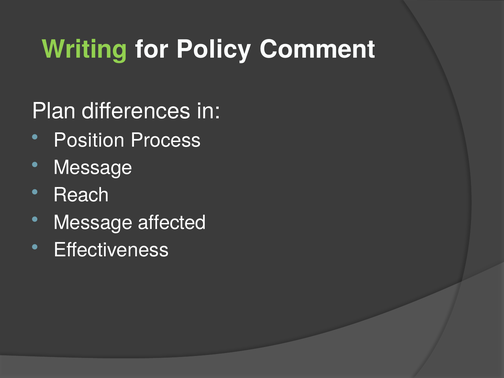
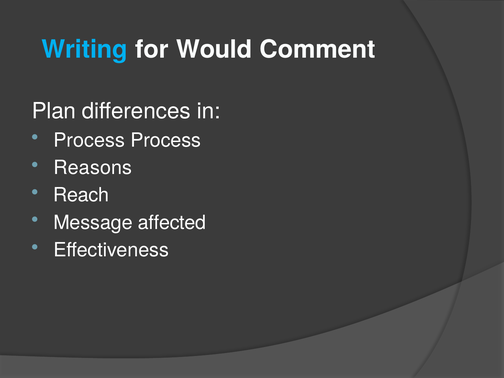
Writing colour: light green -> light blue (85, 50)
Policy: Policy -> Would (214, 50)
Position: Position -> Process (89, 140)
Message: Message -> Reasons (93, 168)
